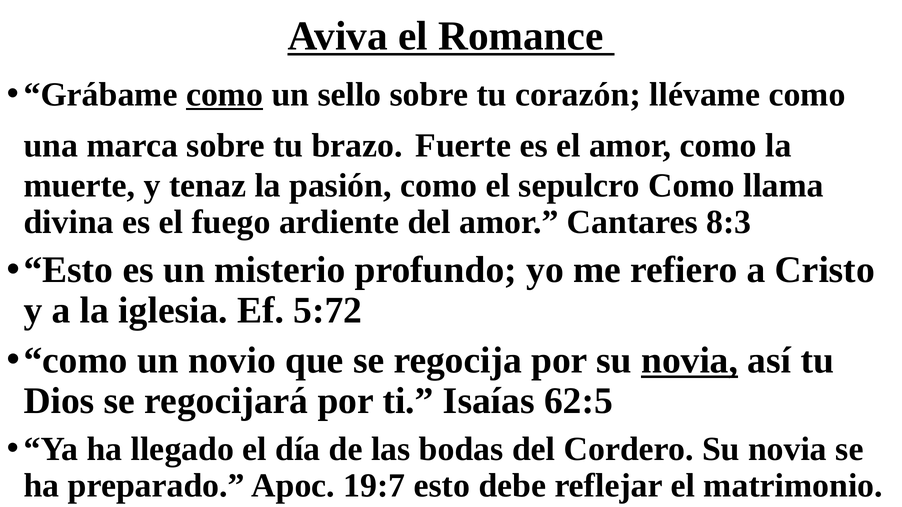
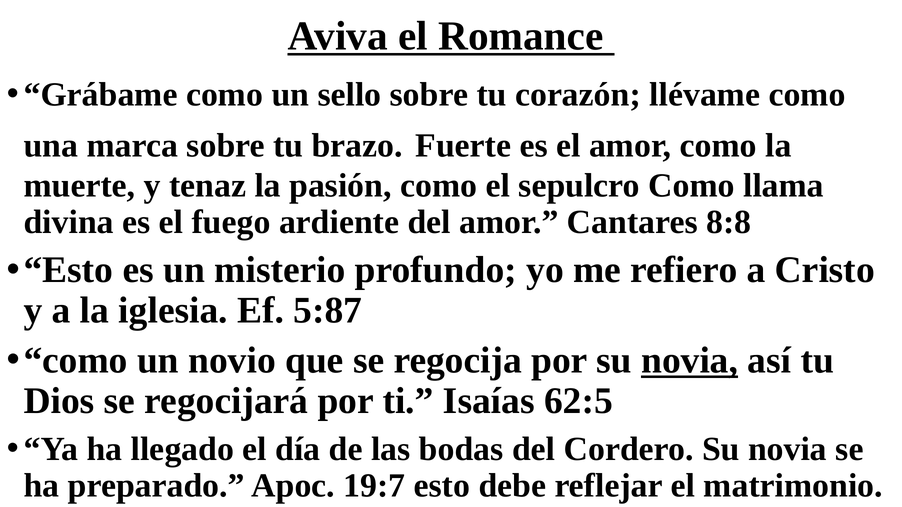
como underline: present -> none (225, 94)
8:3: 8:3 -> 8:8 (729, 222)
5:72: 5:72 -> 5:87 (328, 311)
